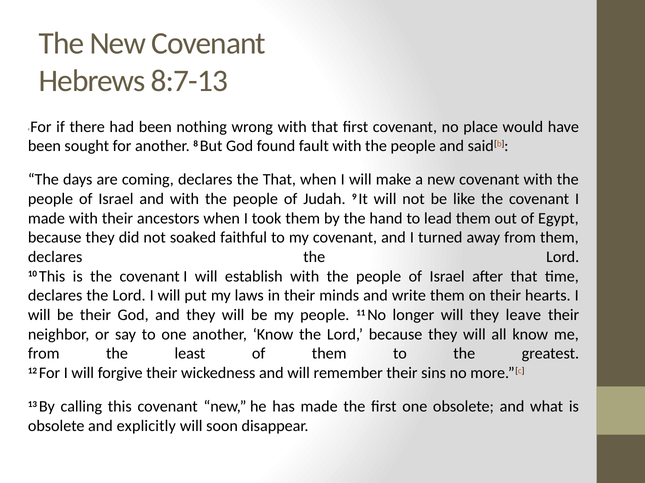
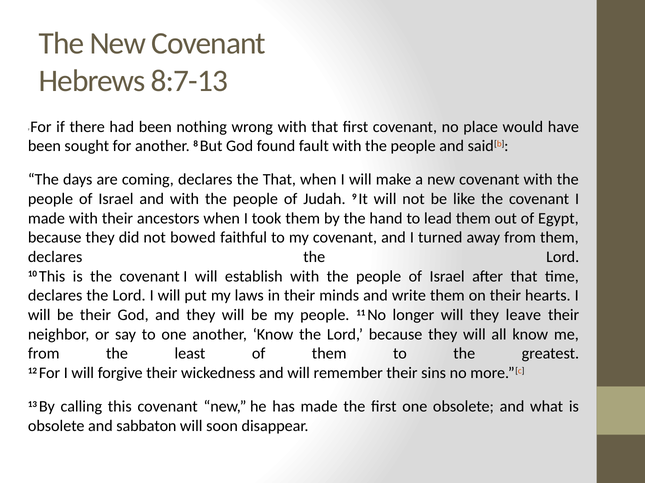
soaked: soaked -> bowed (193, 238)
explicitly: explicitly -> sabbaton (146, 426)
